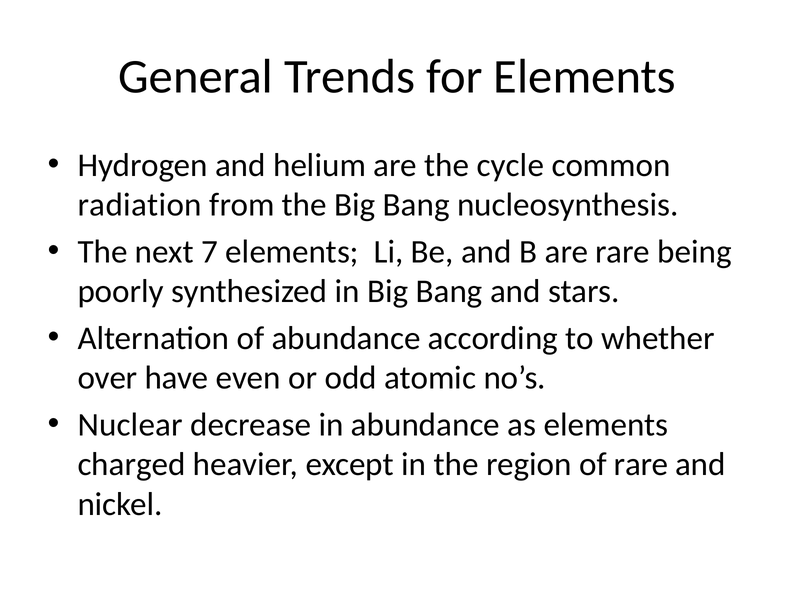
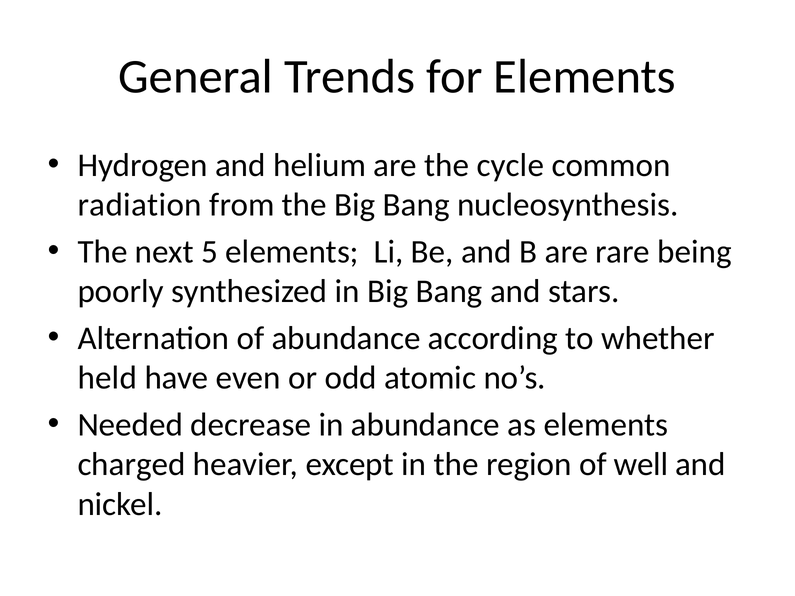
7: 7 -> 5 (210, 252)
over: over -> held (107, 378)
Nuclear: Nuclear -> Needed (130, 425)
of rare: rare -> well (641, 465)
